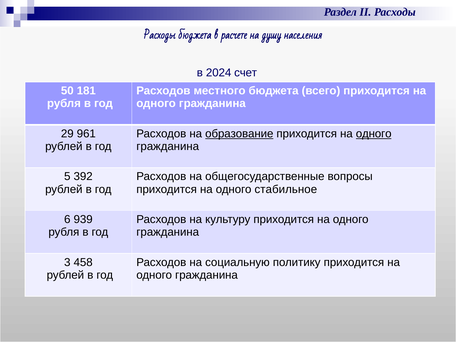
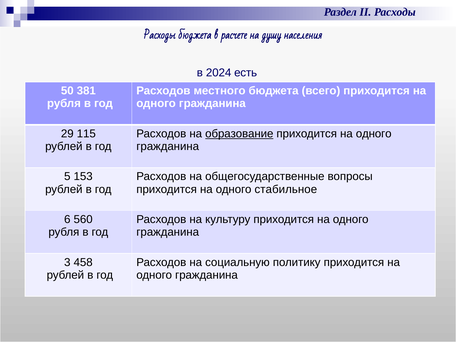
счет: счет -> есть (246, 73)
181: 181 -> 381 (86, 91)
961: 961 -> 115 (86, 134)
одного underline: present -> none (374, 134)
392: 392 -> 153 (83, 177)
939: 939 -> 560 (83, 219)
